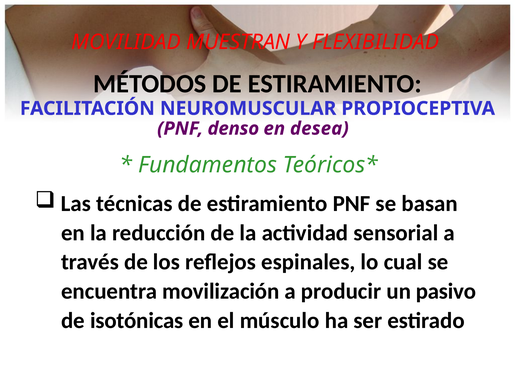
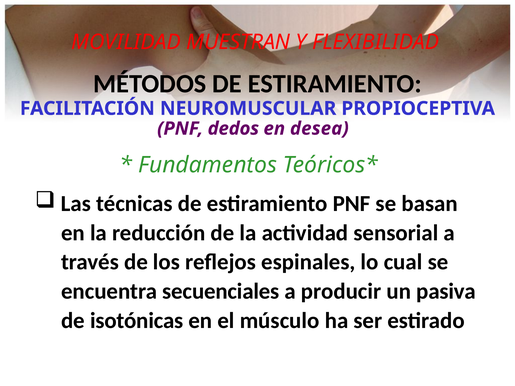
denso: denso -> dedos (233, 129)
movilización: movilización -> secuenciales (221, 292)
pasivo: pasivo -> pasiva (446, 292)
